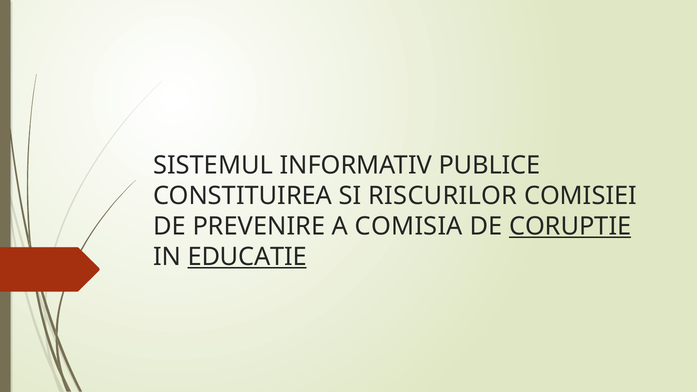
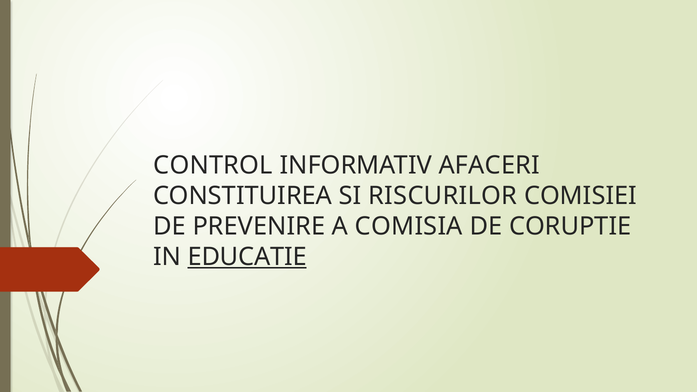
SISTEMUL: SISTEMUL -> CONTROL (213, 166)
PUBLICE: PUBLICE -> AFACERI (489, 166)
CORUPTIE underline: present -> none (570, 227)
